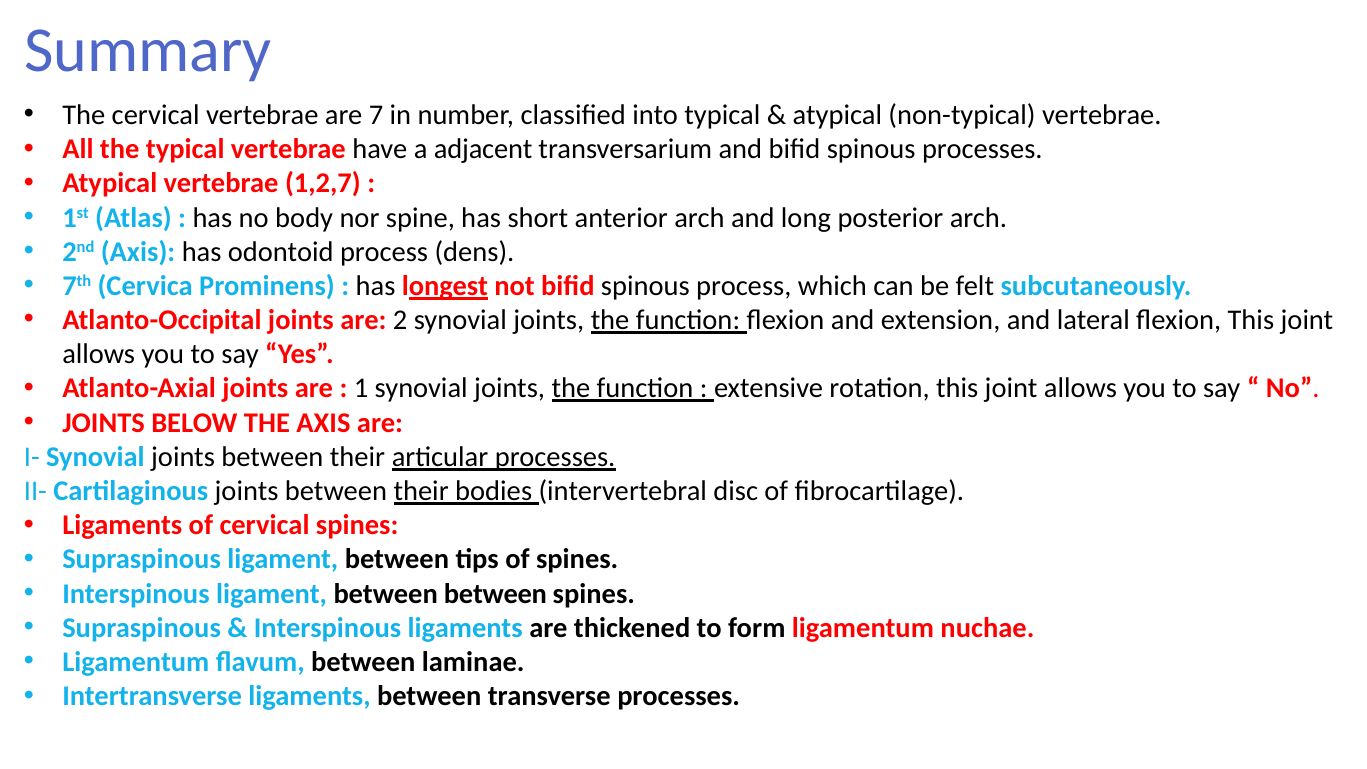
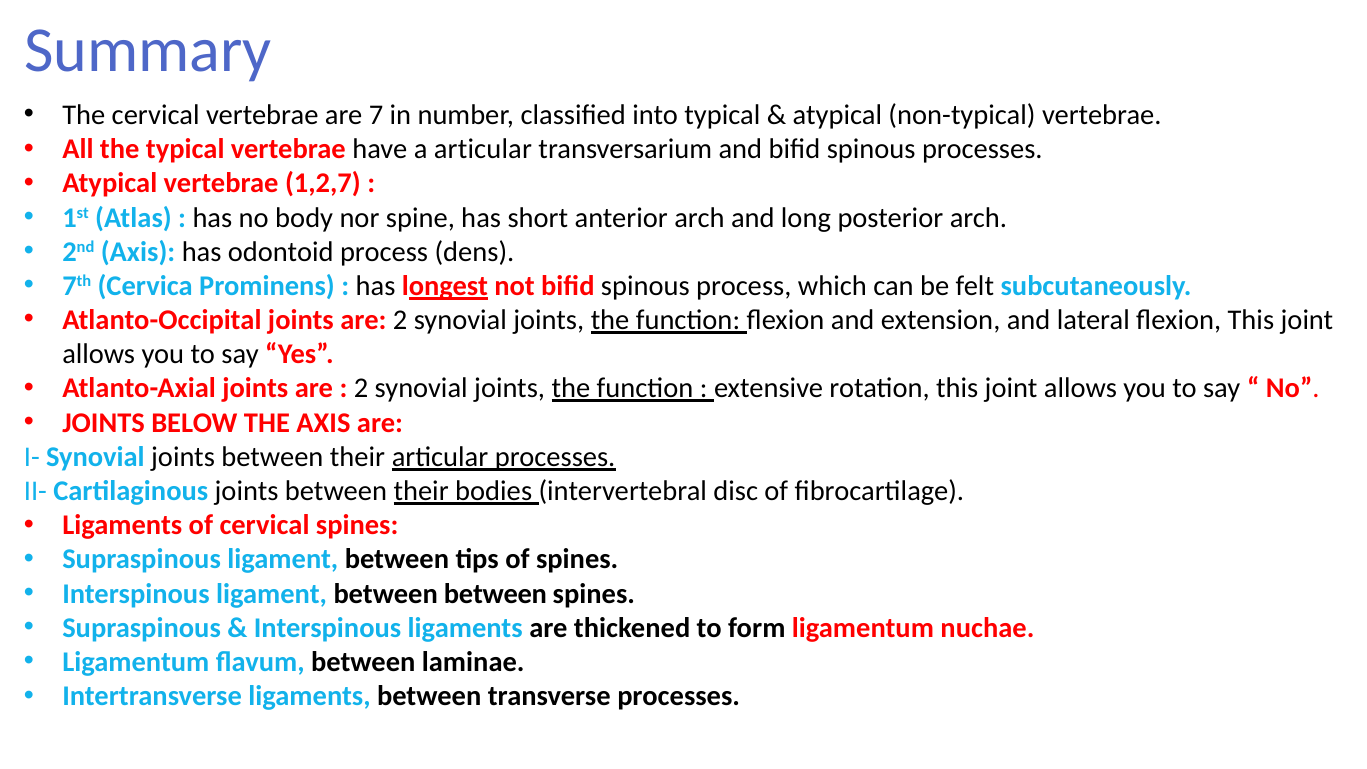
a adjacent: adjacent -> articular (483, 149)
1: 1 -> 2 (361, 389)
